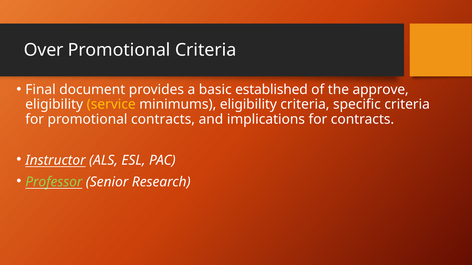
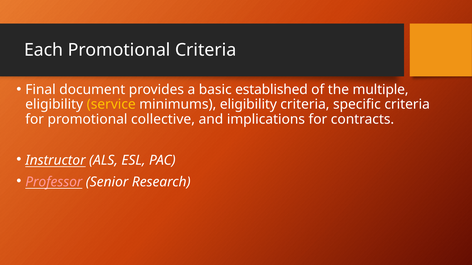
Over: Over -> Each (44, 50)
approve: approve -> multiple (381, 90)
promotional contracts: contracts -> collective (163, 119)
Professor colour: light green -> pink (54, 182)
